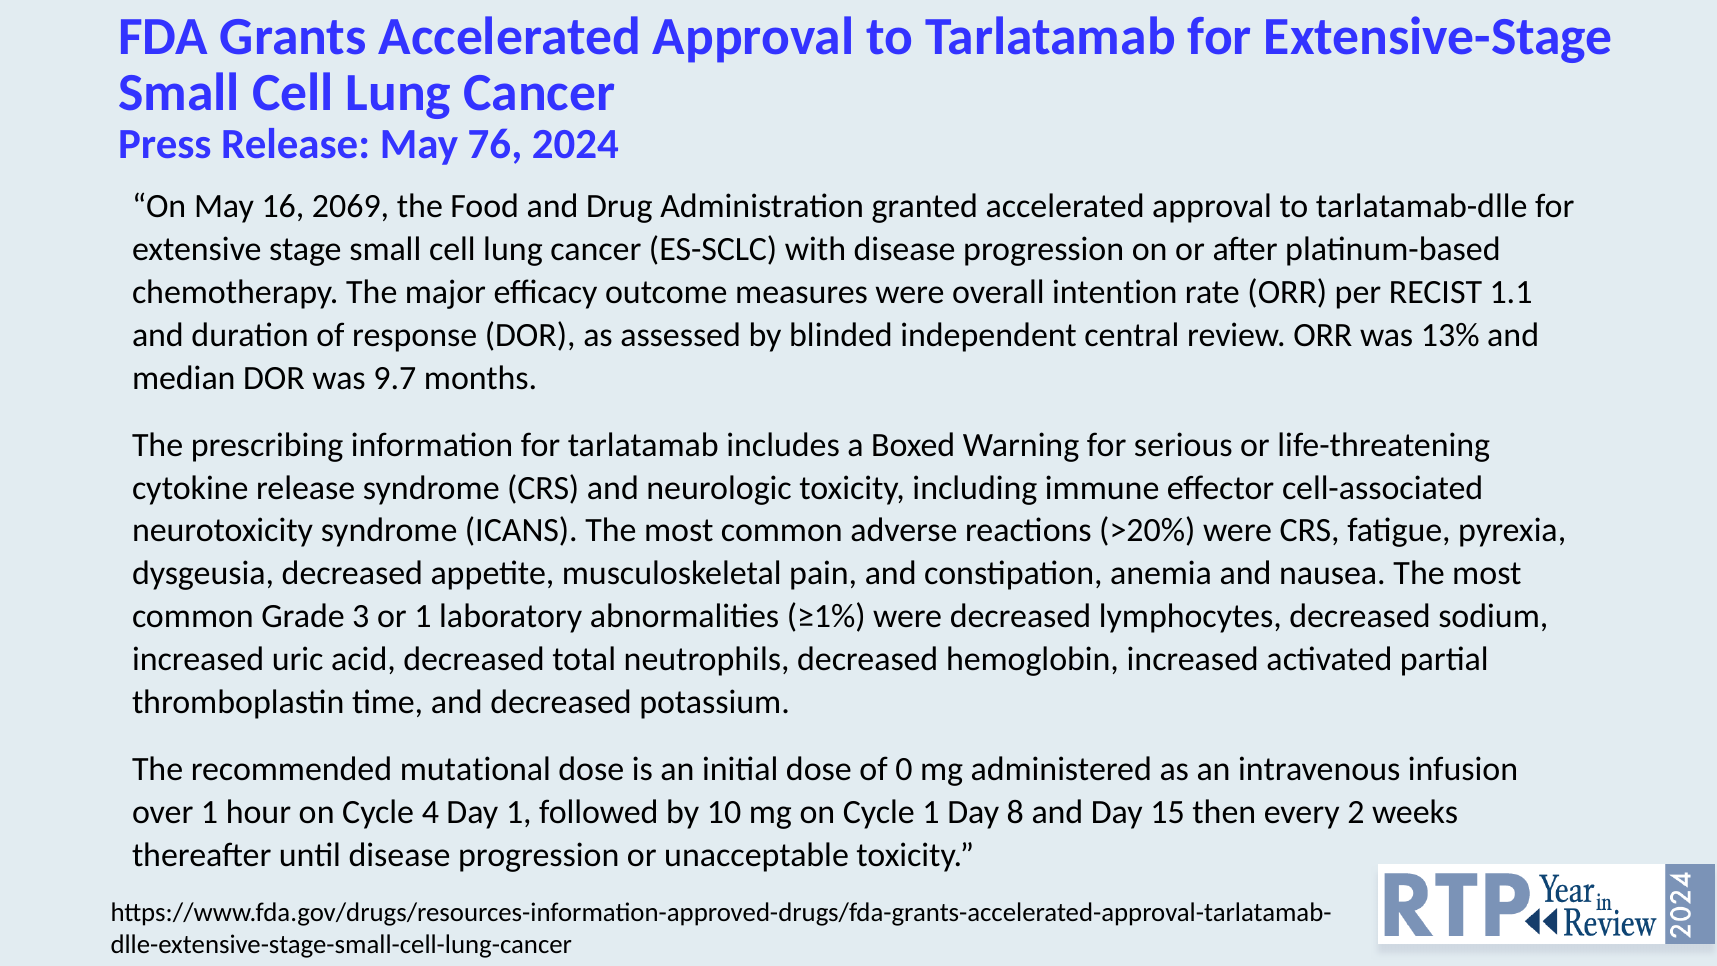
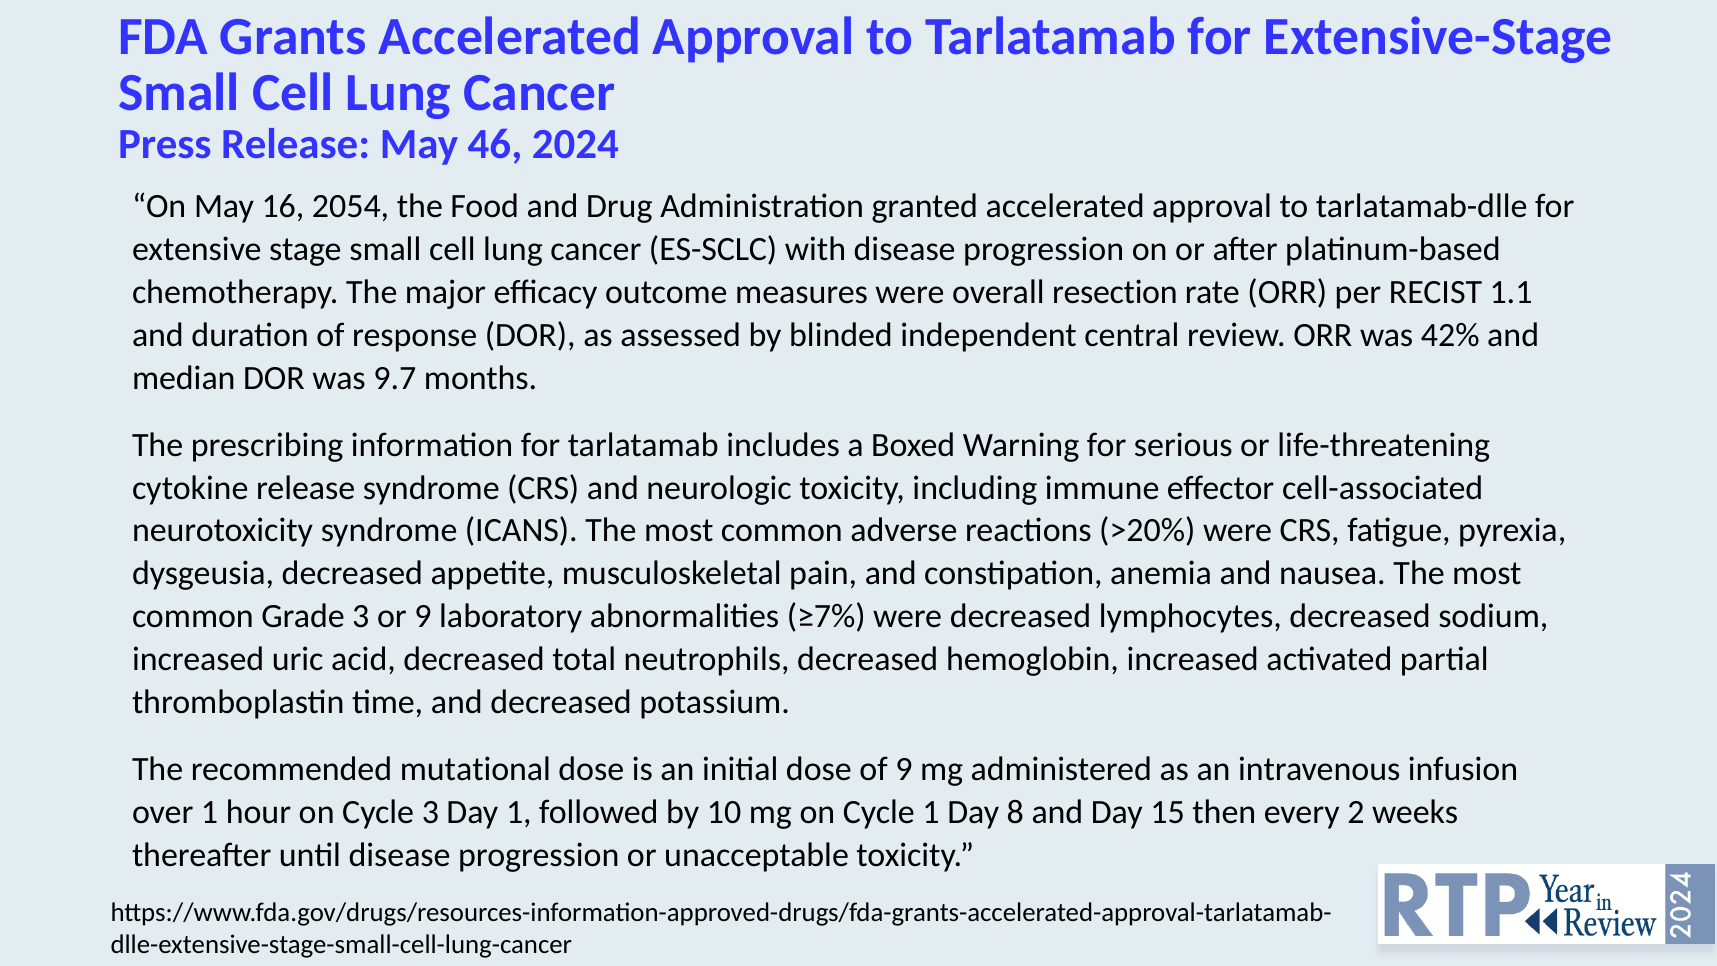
76: 76 -> 46 (495, 144)
2069: 2069 -> 2054 (351, 207)
intention: intention -> resection (1115, 292)
13%: 13% -> 42% (1450, 335)
or 1: 1 -> 9 (423, 616)
≥1%: ≥1% -> ≥7% (826, 616)
of 0: 0 -> 9 (904, 769)
Cycle 4: 4 -> 3 (430, 812)
